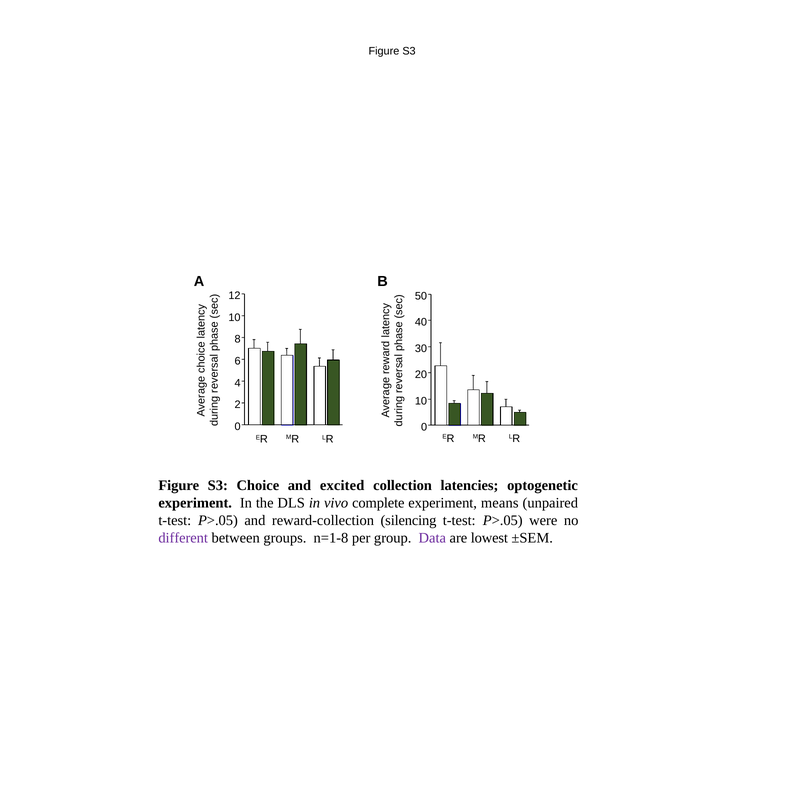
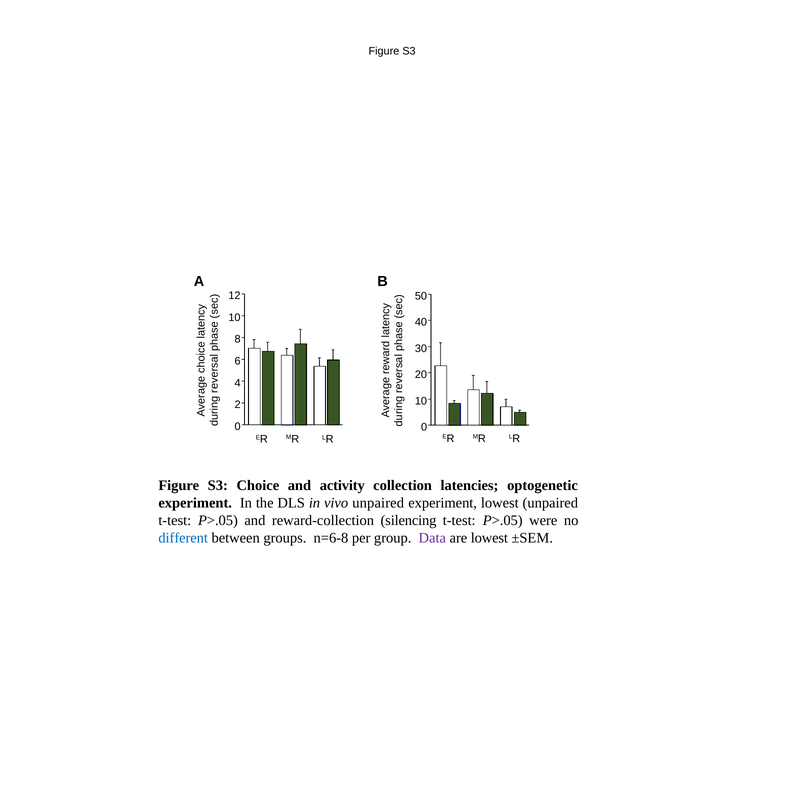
excited: excited -> activity (342, 486)
vivo complete: complete -> unpaired (378, 503)
experiment means: means -> lowest (500, 503)
different colour: purple -> blue (183, 538)
n=1-8: n=1-8 -> n=6-8 (331, 538)
